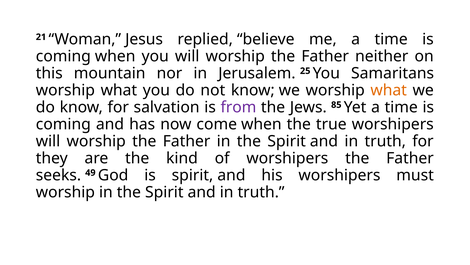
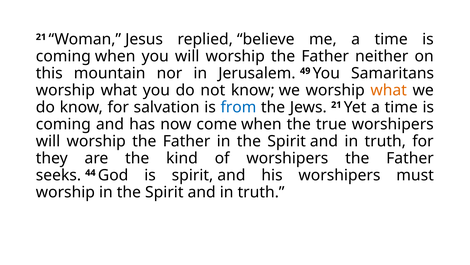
25: 25 -> 49 (305, 71)
from colour: purple -> blue (238, 107)
Jews 85: 85 -> 21 (336, 105)
49: 49 -> 44 (90, 172)
